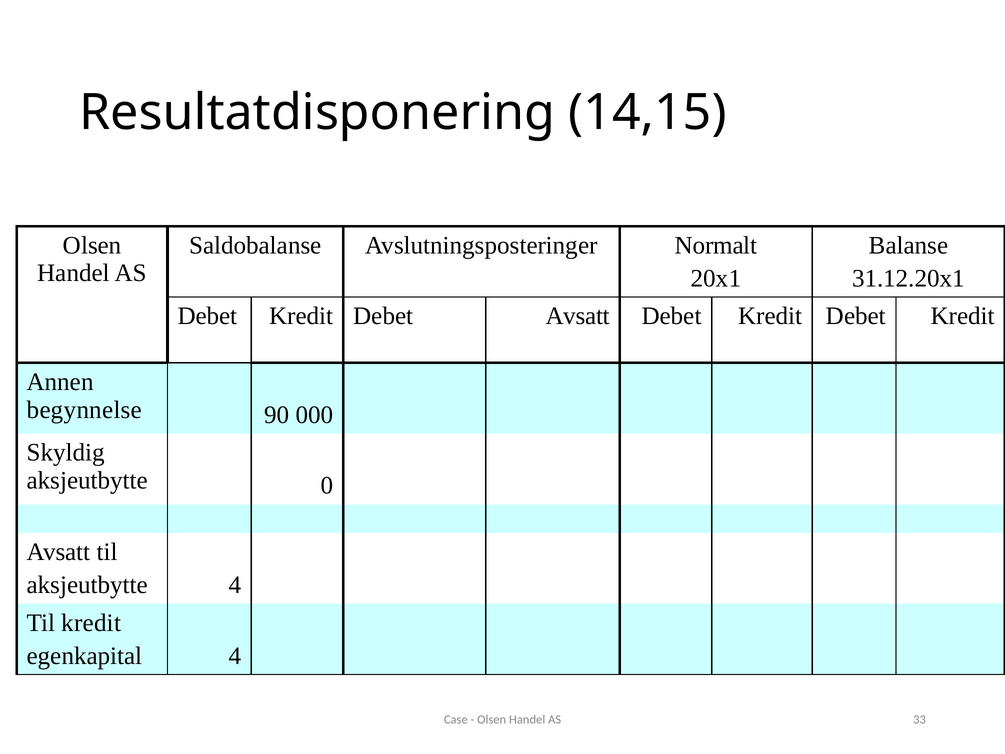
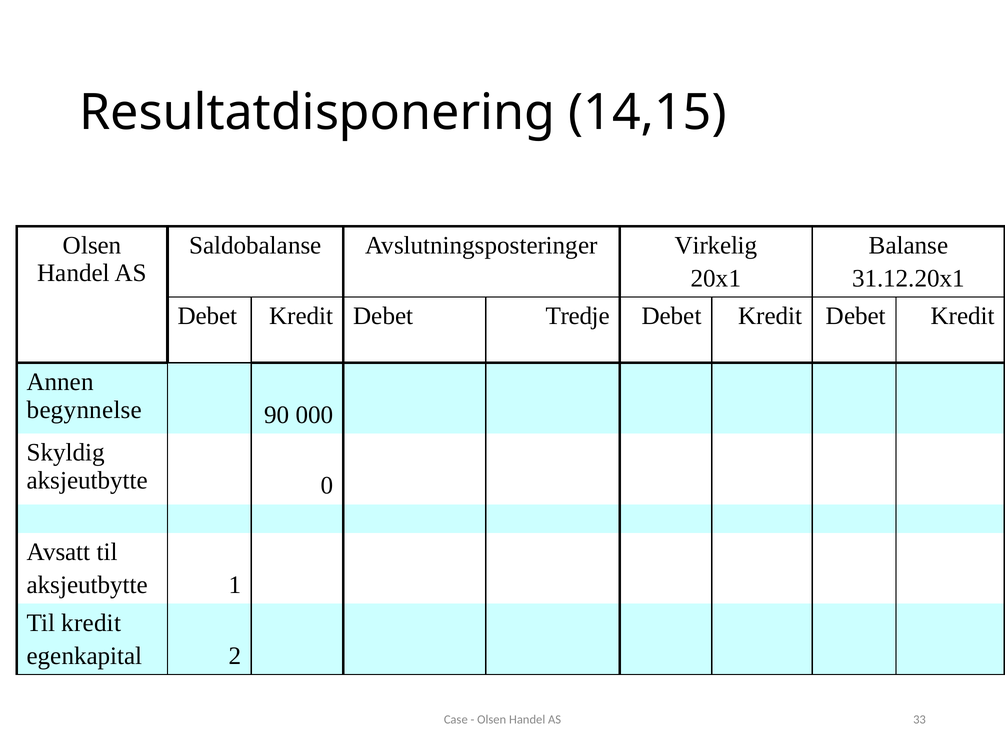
Normalt: Normalt -> Virkelig (716, 245)
Debet Avsatt: Avsatt -> Tredje (578, 316)
aksjeutbytte 4: 4 -> 1 (235, 585)
egenkapital 4: 4 -> 2 (235, 656)
